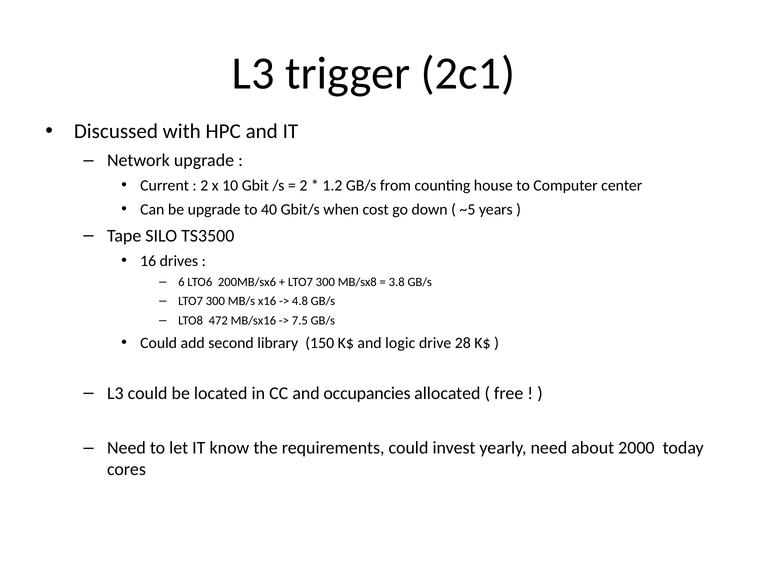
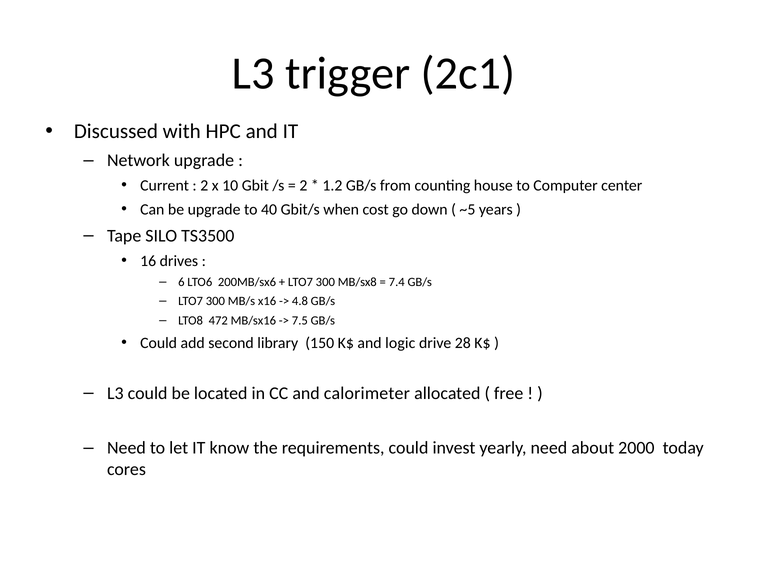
3.8: 3.8 -> 7.4 (397, 282)
occupancies: occupancies -> calorimeter (367, 394)
